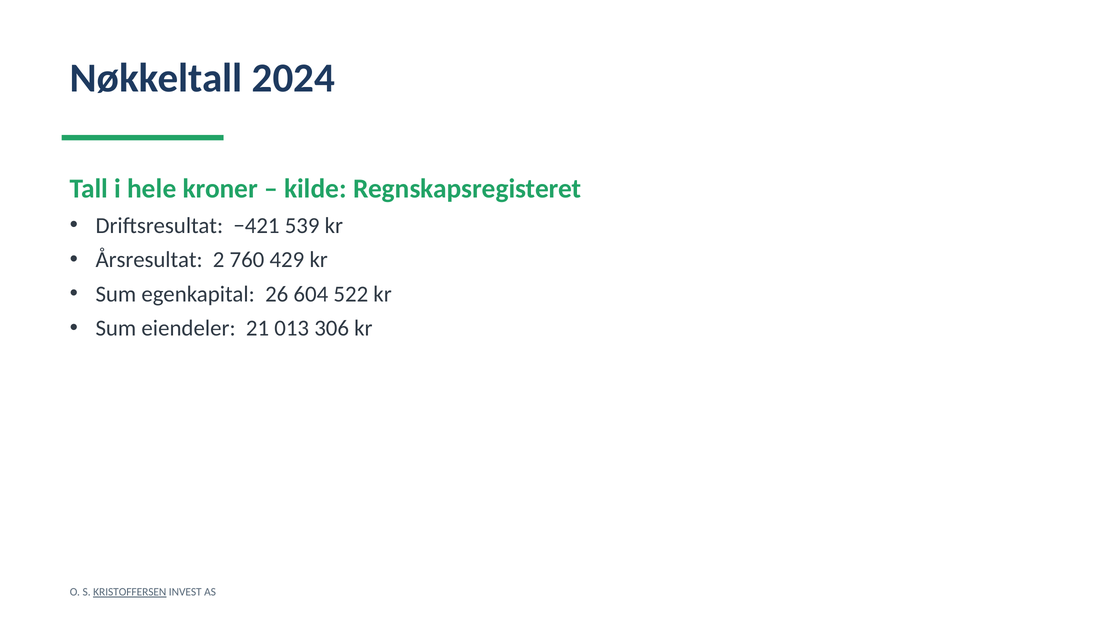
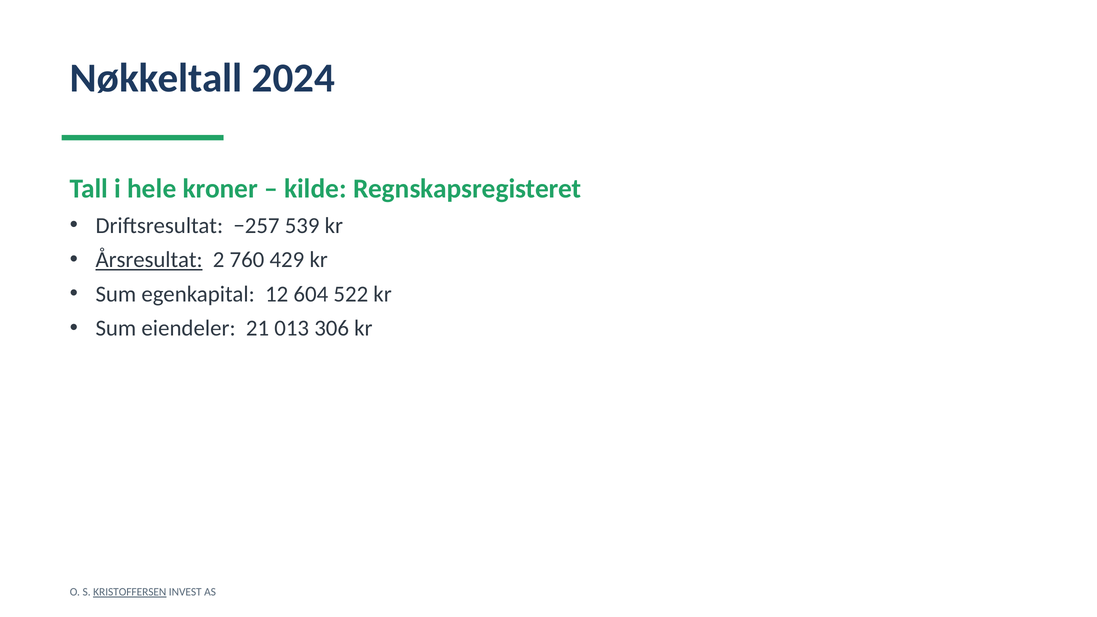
−421: −421 -> −257 (256, 226)
Årsresultat underline: none -> present (149, 260)
26: 26 -> 12 (277, 294)
